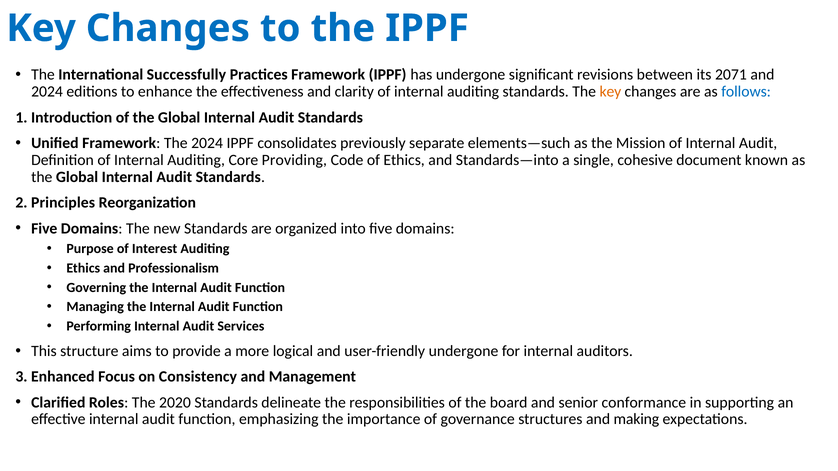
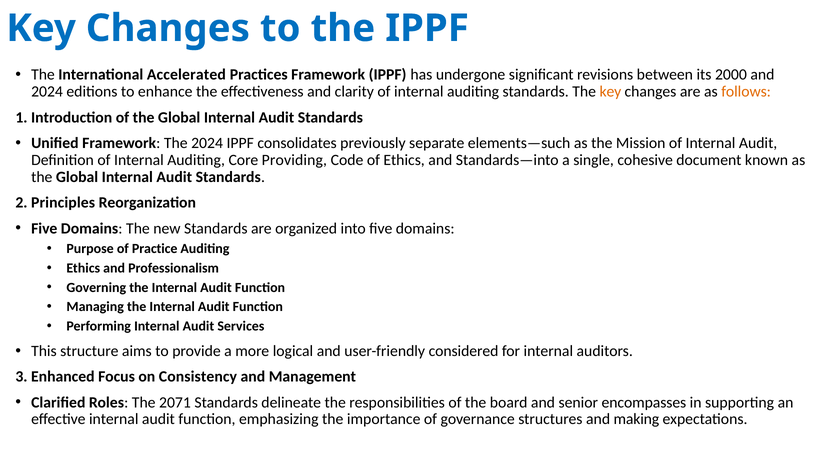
Successfully: Successfully -> Accelerated (186, 75)
2071: 2071 -> 2000 (731, 75)
follows colour: blue -> orange (746, 92)
Interest: Interest -> Practice (155, 249)
user-friendly undergone: undergone -> considered (464, 351)
2020: 2020 -> 2071 (175, 403)
conformance: conformance -> encompasses (644, 403)
